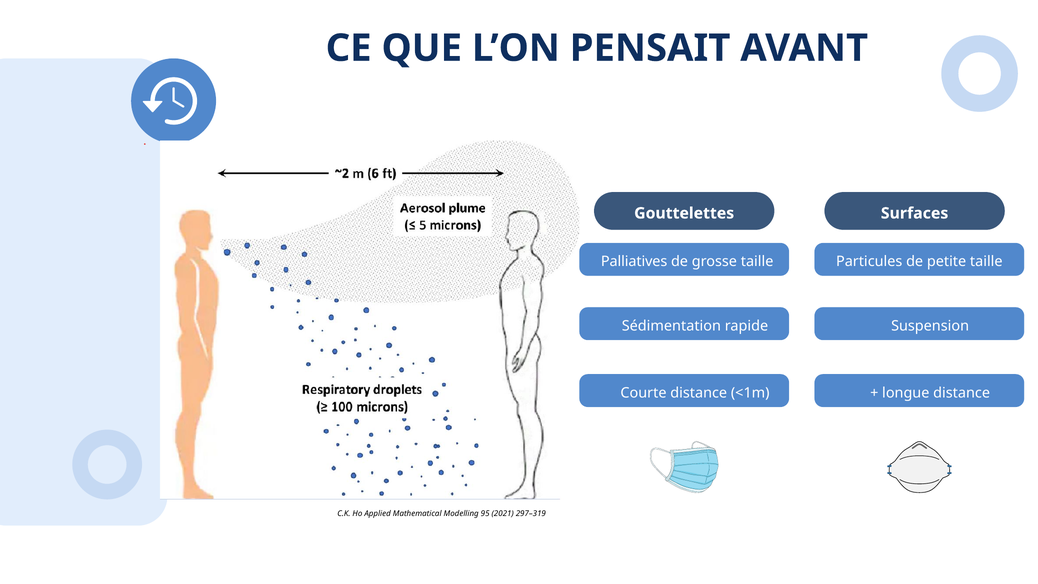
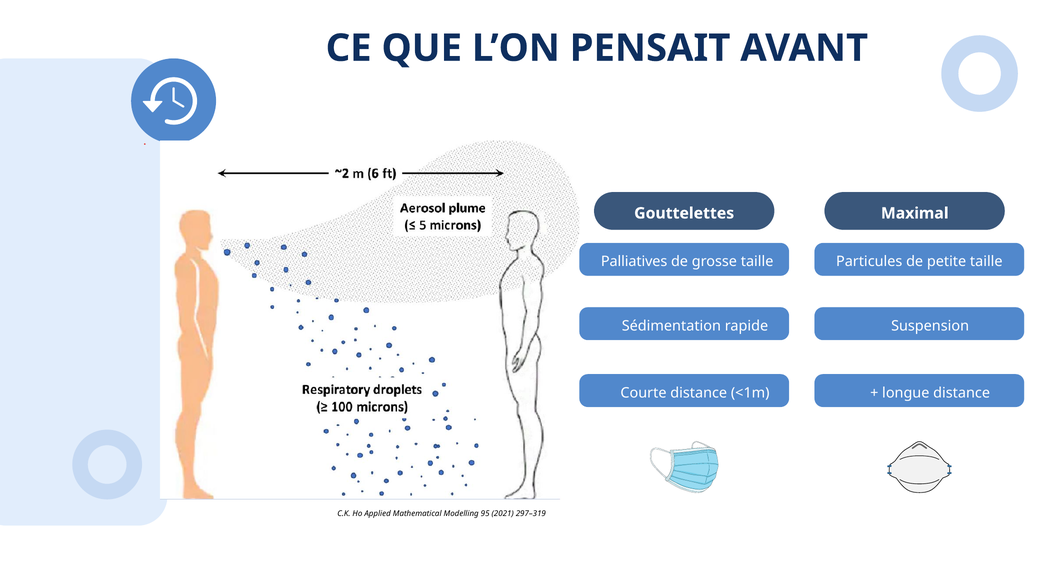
Surfaces: Surfaces -> Maximal (915, 213)
